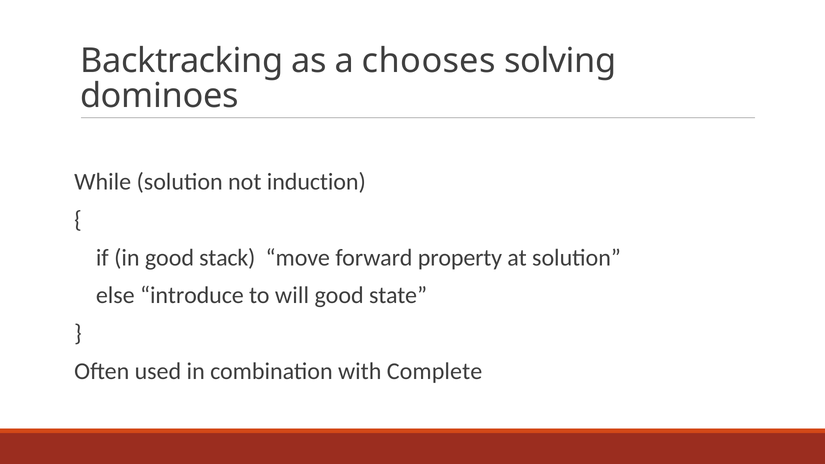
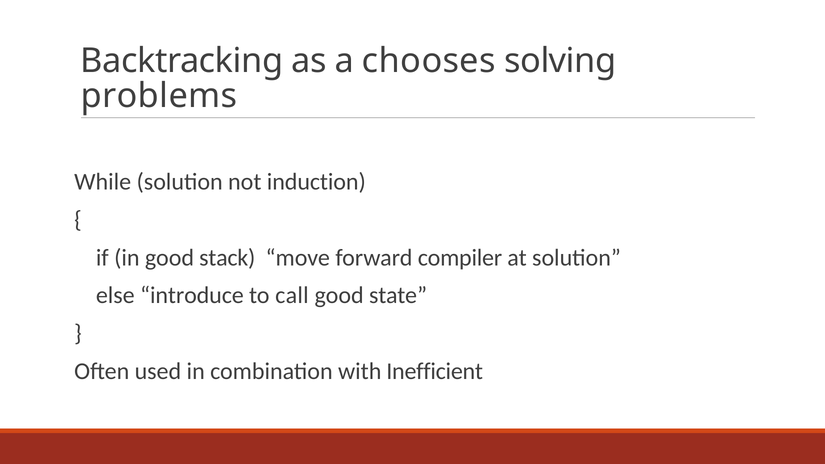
dominoes: dominoes -> problems (159, 96)
property: property -> compiler (460, 258)
will: will -> call (292, 296)
Complete: Complete -> Inefficient (435, 372)
